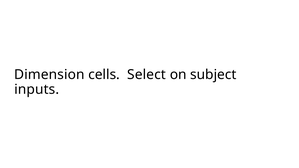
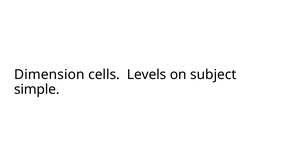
Select: Select -> Levels (147, 75)
inputs: inputs -> simple (37, 89)
